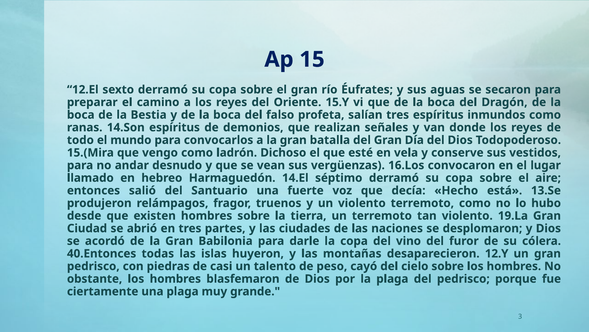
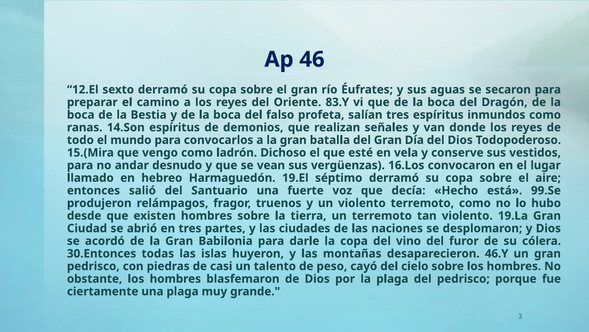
15: 15 -> 46 (312, 59)
15.Y: 15.Y -> 83.Y (337, 102)
14.El: 14.El -> 19.El (295, 178)
13.Se: 13.Se -> 99.Se (546, 190)
40.Entonces: 40.Entonces -> 30.Entonces (102, 253)
12.Y: 12.Y -> 46.Y (497, 253)
